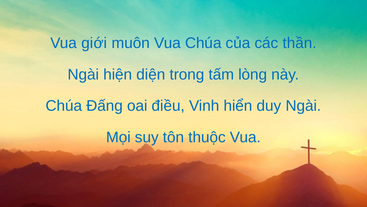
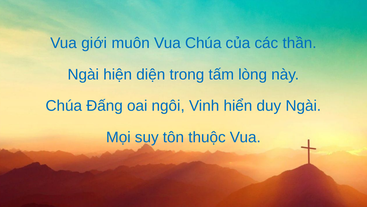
điều: điều -> ngôi (168, 106)
